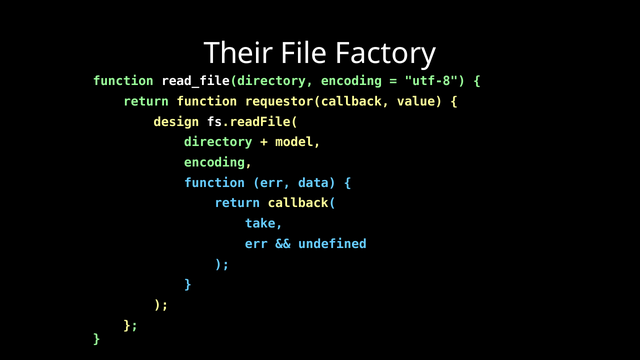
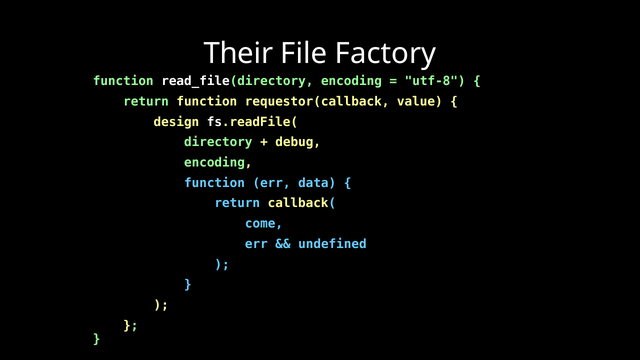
model: model -> debug (298, 142)
take: take -> come (264, 224)
